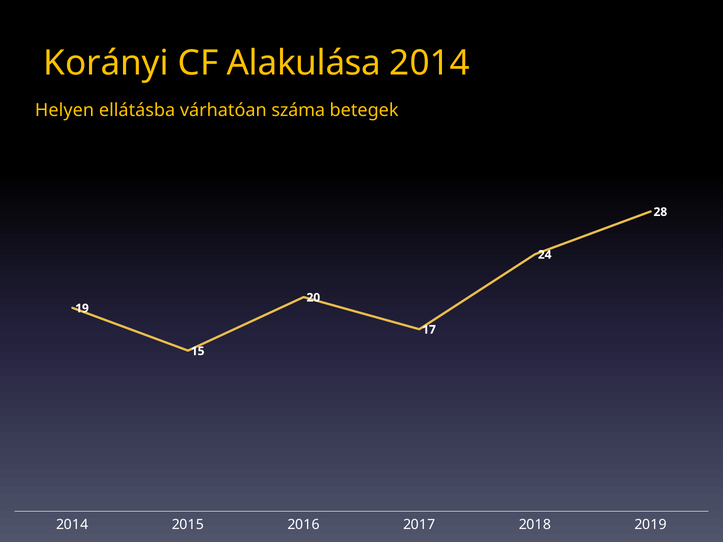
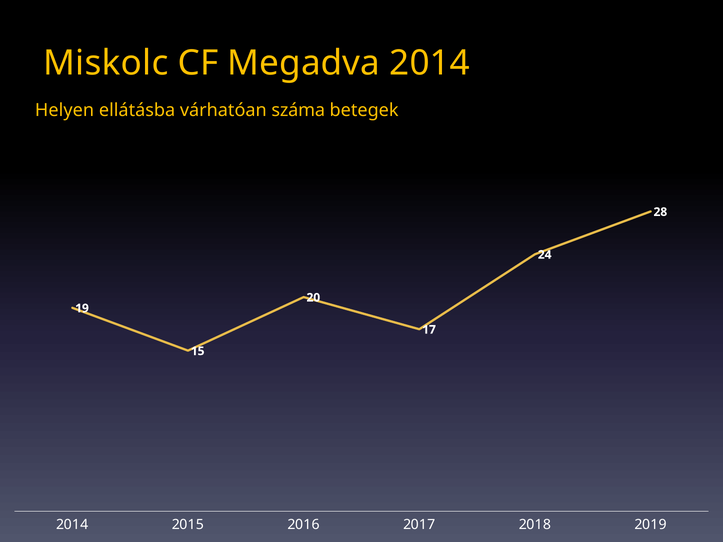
Korányi: Korányi -> Miskolc (106, 63)
Alakulása: Alakulása -> Megadva (304, 63)
